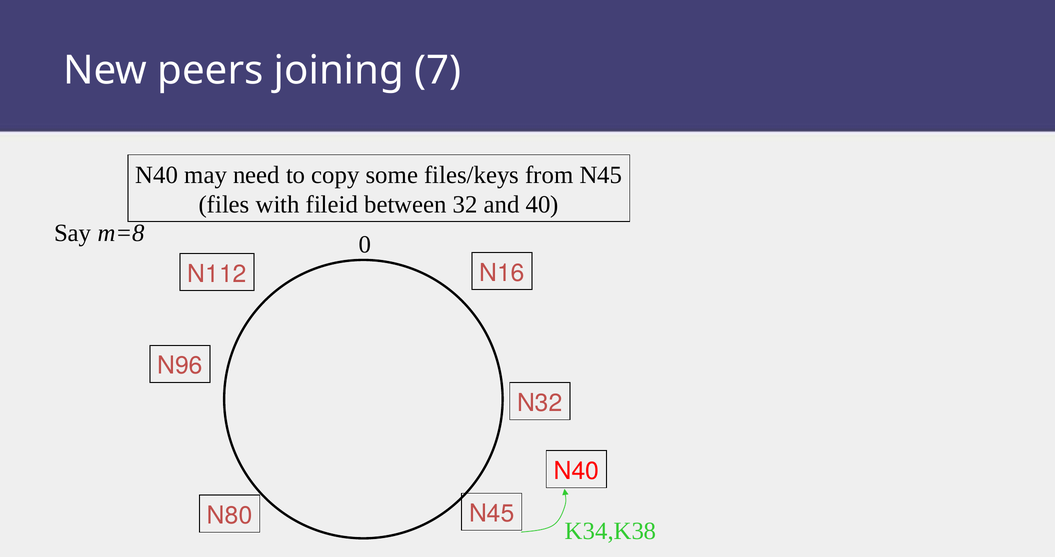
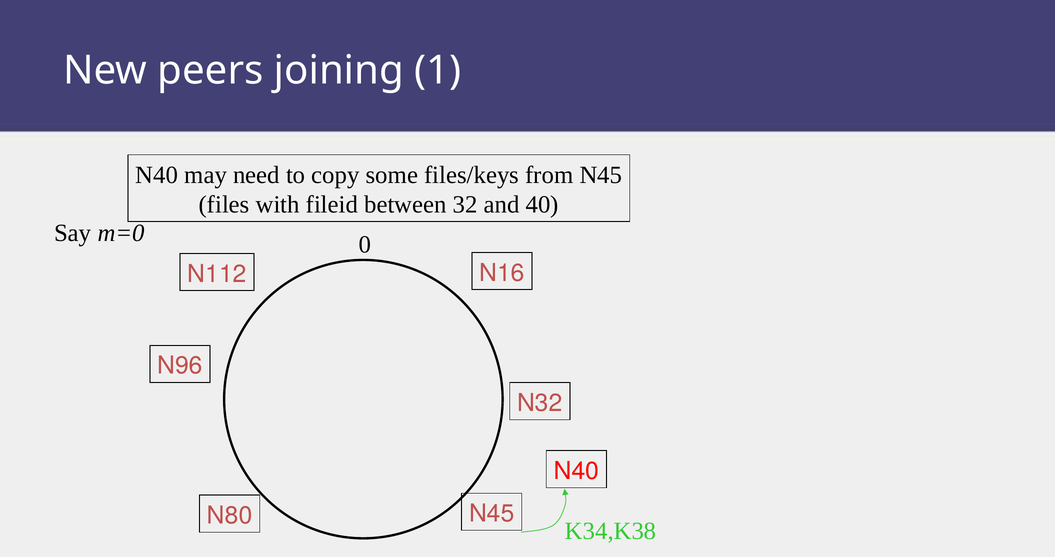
7: 7 -> 1 (438, 71)
m=8: m=8 -> m=0 (121, 233)
